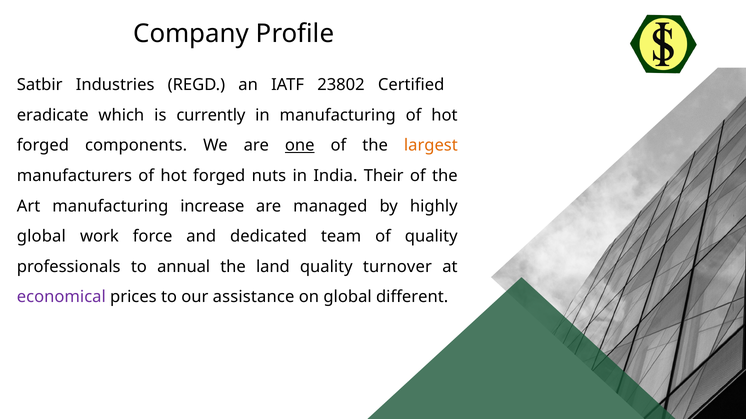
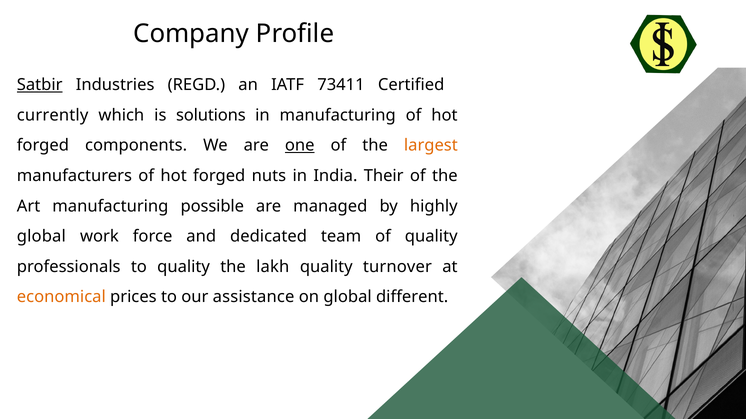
Satbir underline: none -> present (40, 85)
23802: 23802 -> 73411 (341, 85)
eradicate: eradicate -> currently (53, 115)
currently: currently -> solutions (211, 115)
increase: increase -> possible (212, 206)
to annual: annual -> quality (184, 267)
land: land -> lakh (273, 267)
economical colour: purple -> orange (61, 297)
